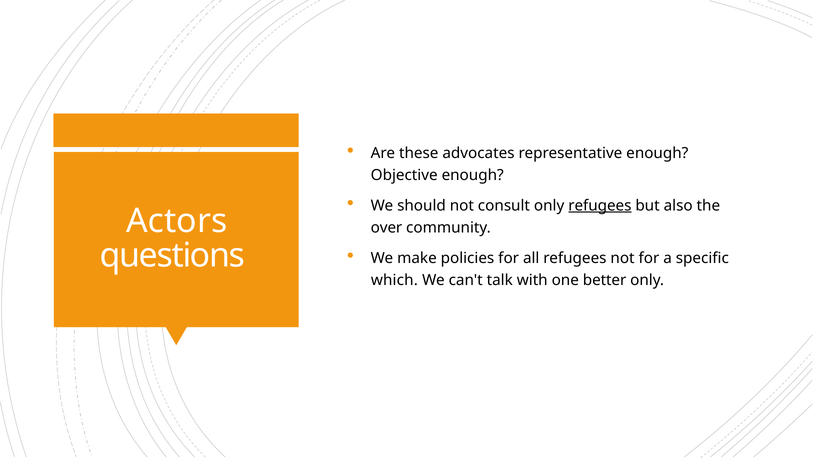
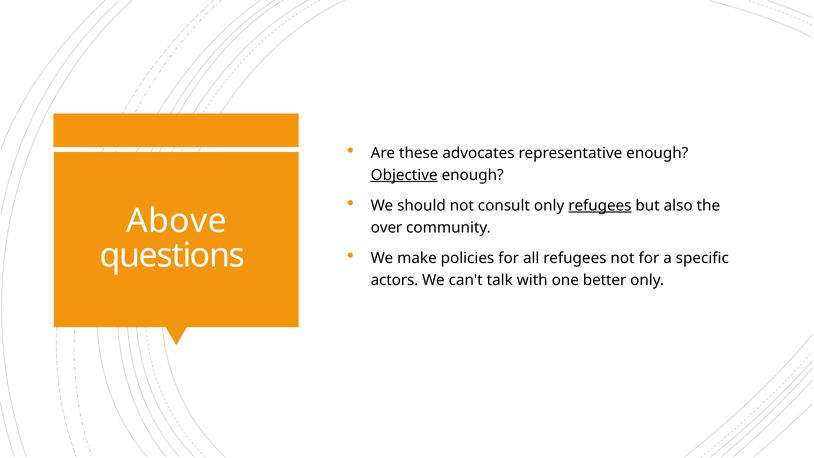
Objective underline: none -> present (404, 175)
Actors: Actors -> Above (177, 221)
which: which -> actors (395, 280)
